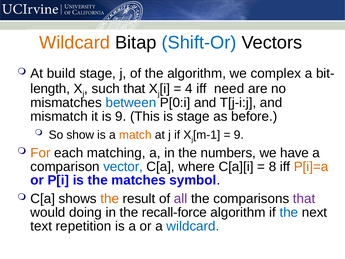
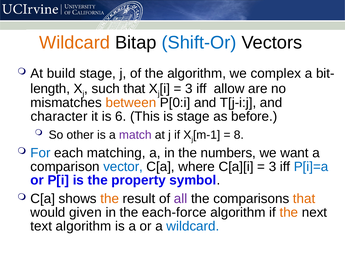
4: 4 -> 3 (189, 88)
need: need -> allow (229, 88)
between colour: blue -> orange (131, 103)
mismatch: mismatch -> character (59, 116)
is 9: 9 -> 6 (121, 116)
show: show -> other (80, 135)
match colour: orange -> purple (135, 135)
9: 9 -> 8 (239, 135)
For colour: orange -> blue (40, 153)
have: have -> want (294, 153)
8: 8 -> 3 (272, 166)
P[i]=a colour: orange -> blue (311, 166)
matches: matches -> property (139, 180)
that colour: purple -> orange (304, 199)
doing: doing -> given (85, 212)
recall-force: recall-force -> each-force (174, 212)
the colour: blue -> orange (289, 212)
text repetition: repetition -> algorithm (84, 226)
